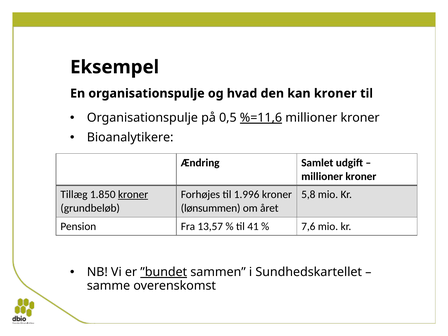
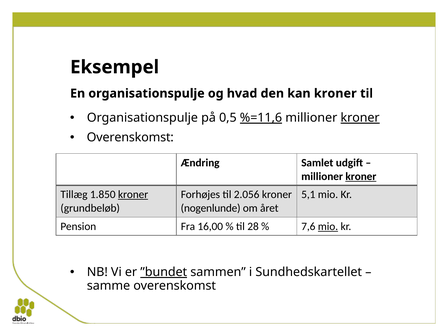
kroner underline: none -> present (360, 118)
Bioanalytikere: Bioanalytikere -> Overenskomst (130, 137)
kroner underline: none -> present (361, 176)
1.996: 1.996 -> 2.056 (247, 195)
5,8: 5,8 -> 5,1 (308, 195)
lønsummen: lønsummen -> nogenlunde (211, 208)
13,57: 13,57 -> 16,00 (210, 226)
41: 41 -> 28 (253, 226)
mio underline: none -> present (328, 226)
